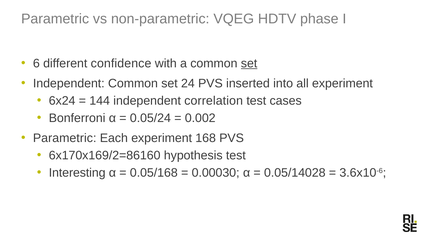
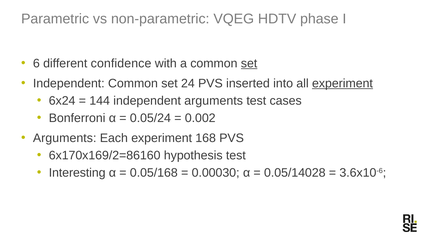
experiment underline: none -> present (342, 84)
independent correlation: correlation -> arguments (214, 101)
Parametric: Parametric -> Arguments (65, 138)
